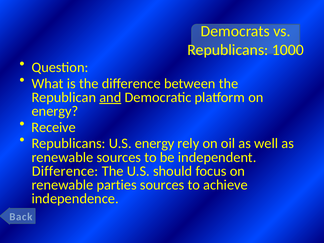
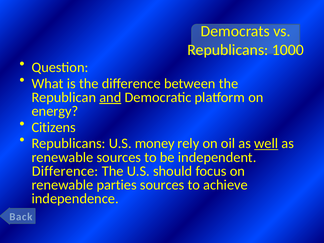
Receive: Receive -> Citizens (54, 127)
U.S energy: energy -> money (155, 143)
well underline: none -> present (266, 143)
